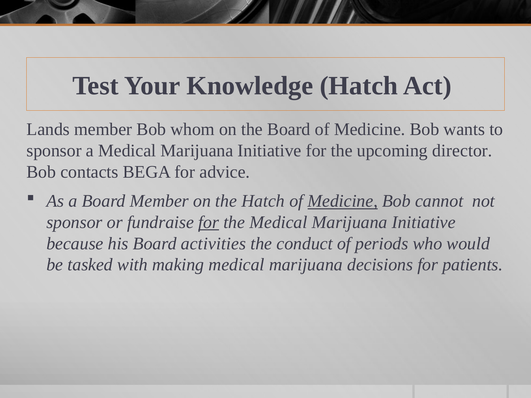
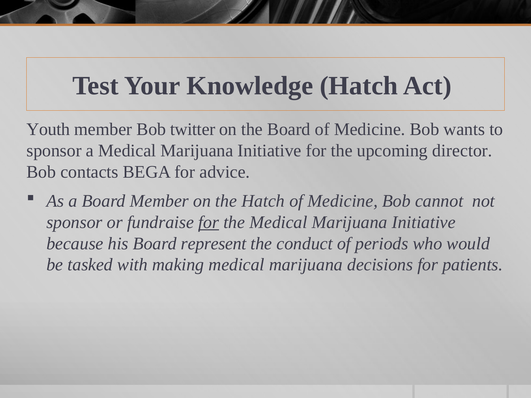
Lands: Lands -> Youth (48, 130)
whom: whom -> twitter (193, 130)
Medicine underline: present -> none (343, 201)
activities: activities -> represent (214, 244)
